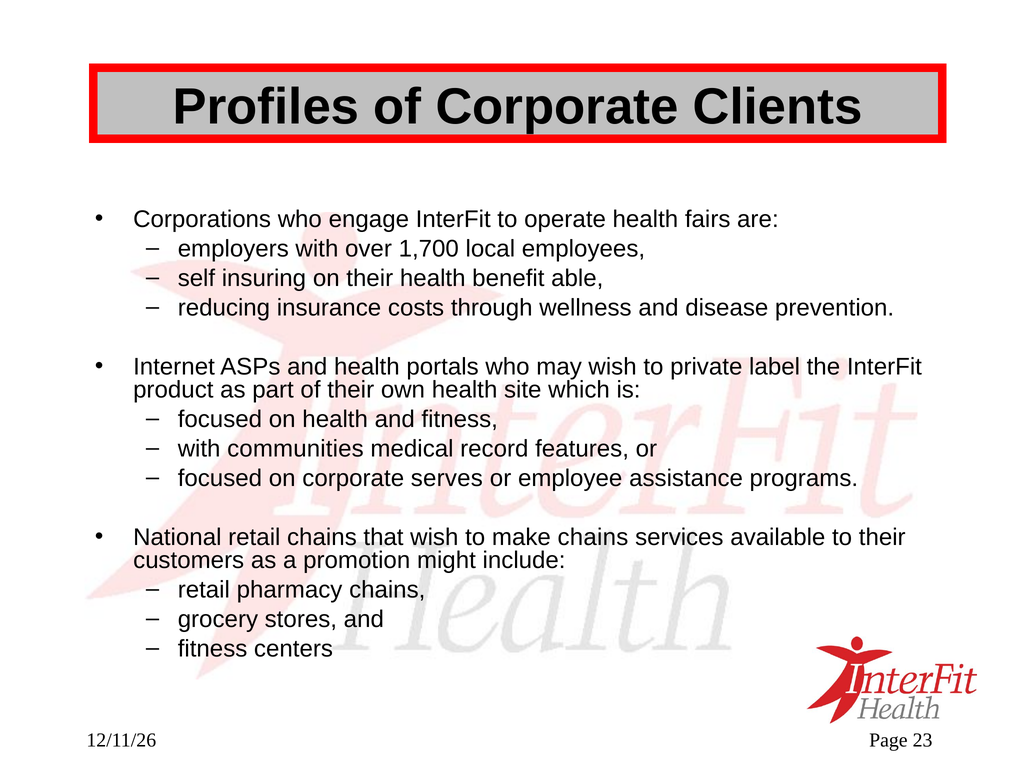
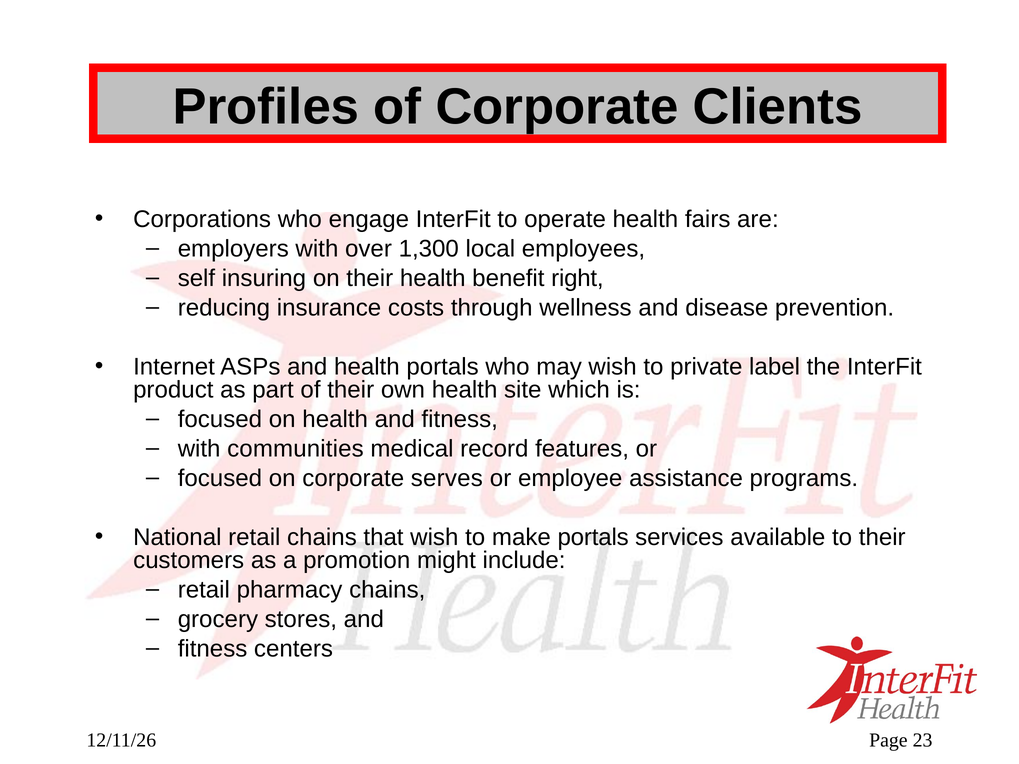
1,700: 1,700 -> 1,300 (429, 249)
able: able -> right (577, 279)
make chains: chains -> portals (593, 538)
